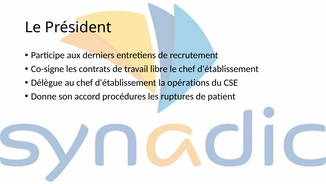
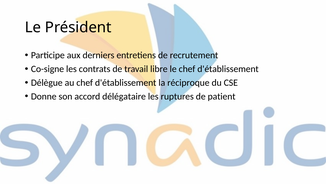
opérations: opérations -> réciproque (188, 82)
procédures: procédures -> délégataire (124, 96)
